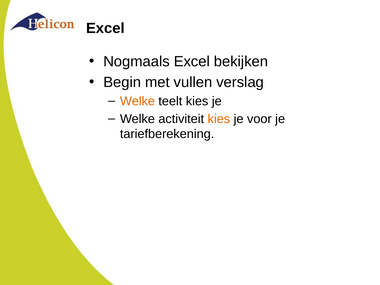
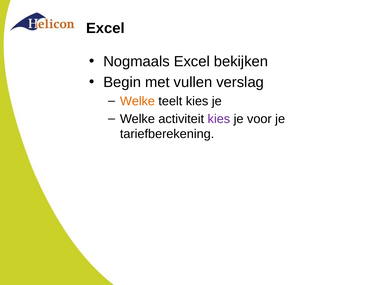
kies colour: orange -> purple (219, 119)
